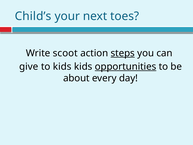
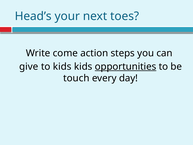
Child’s: Child’s -> Head’s (33, 16)
scoot: scoot -> come (65, 53)
steps underline: present -> none (123, 53)
about: about -> touch (76, 78)
